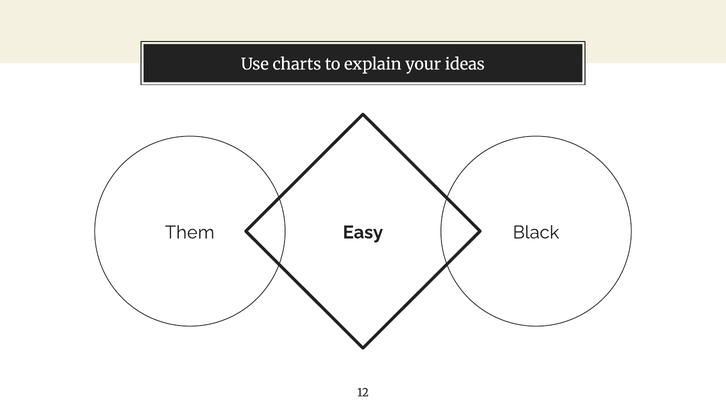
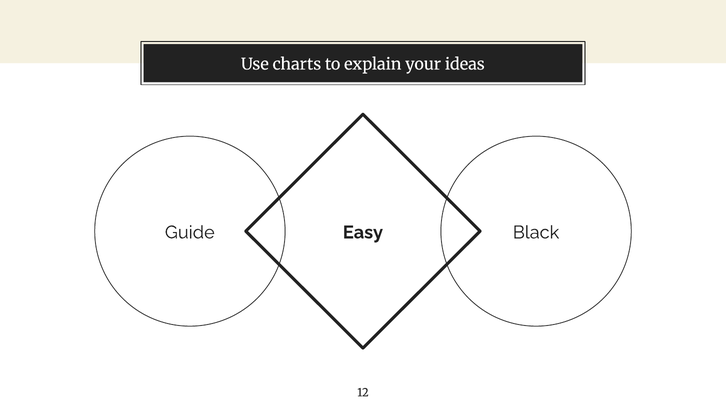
Them: Them -> Guide (190, 233)
